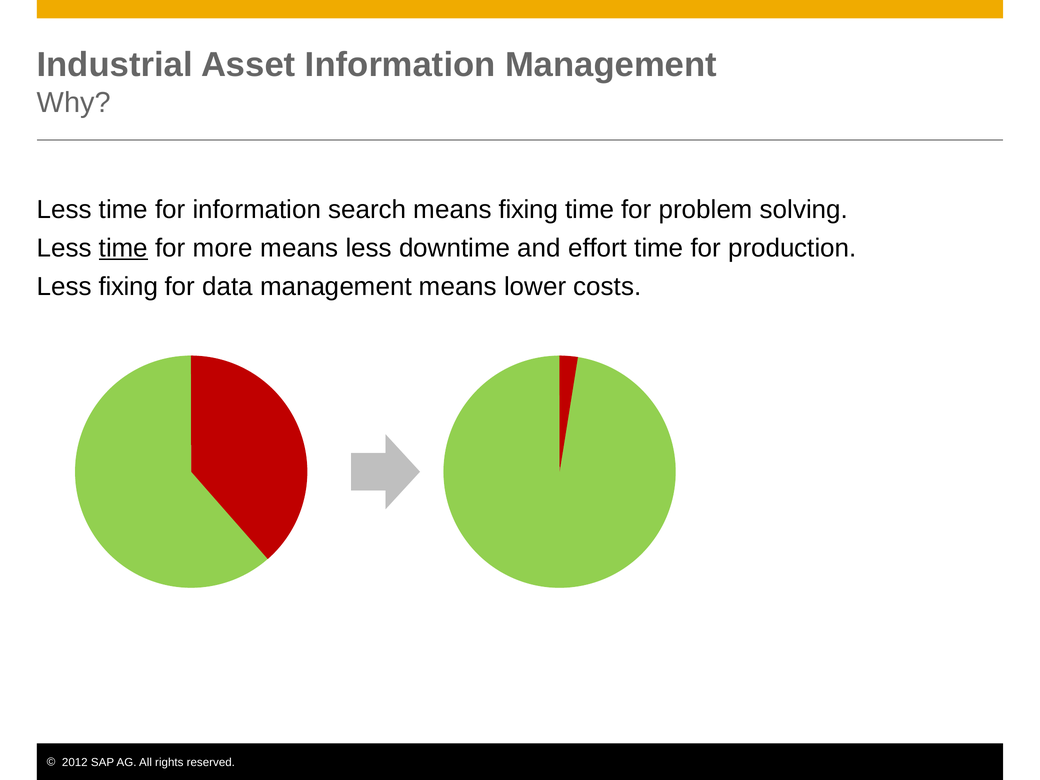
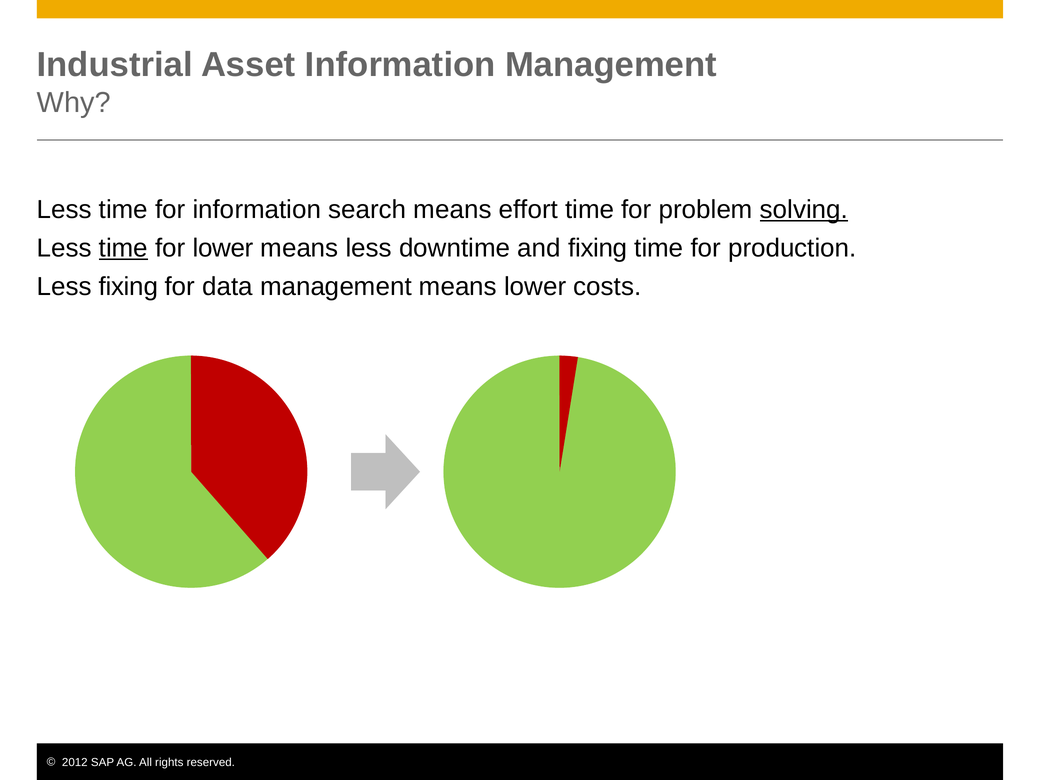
means fixing: fixing -> effort (528, 210)
solving underline: none -> present (804, 210)
for more: more -> lower (223, 248)
and effort: effort -> fixing (598, 248)
